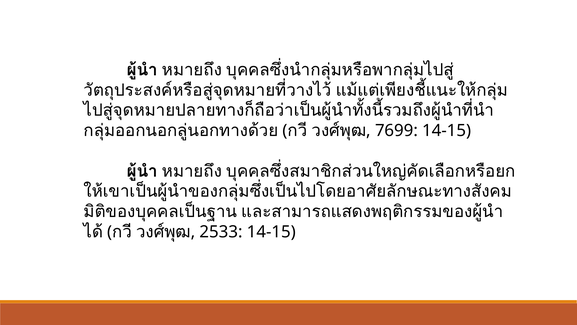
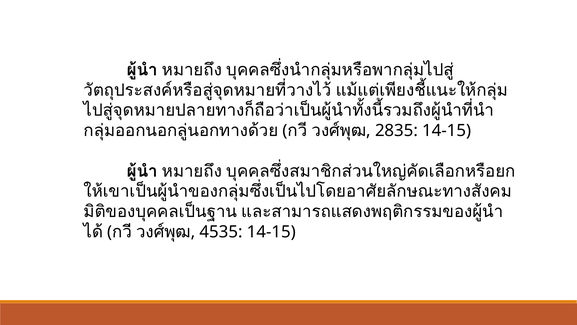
7699: 7699 -> 2835 (396, 130)
2533: 2533 -> 4535 (221, 232)
